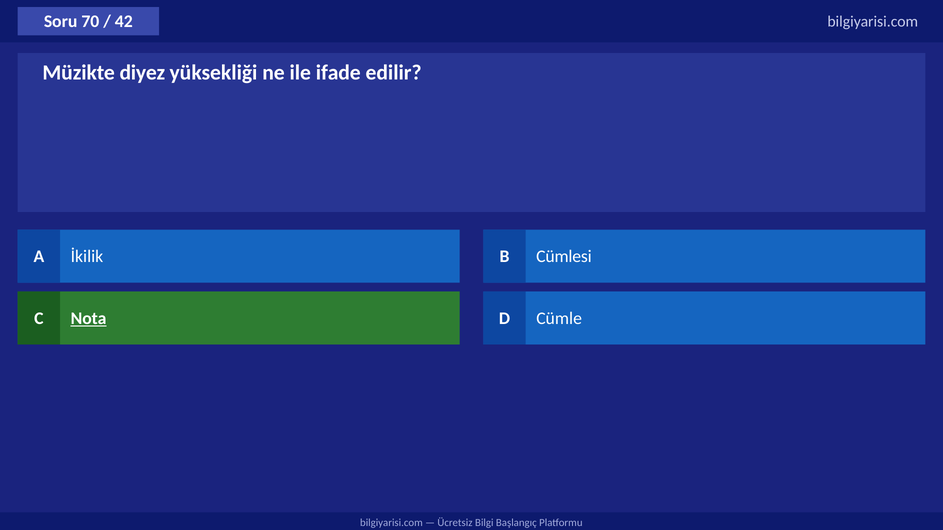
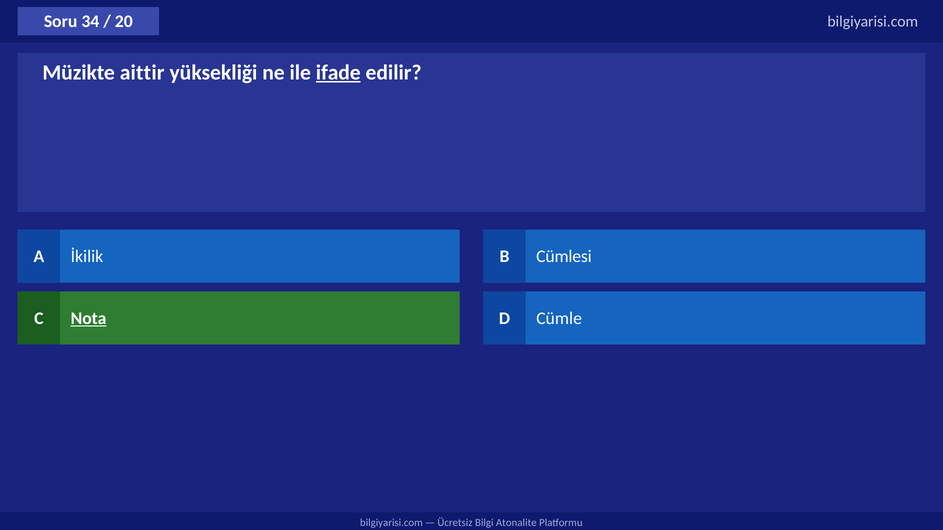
70: 70 -> 34 (90, 22)
42: 42 -> 20 (124, 22)
diyez: diyez -> aittir (142, 73)
ifade underline: none -> present (338, 73)
Başlangıç: Başlangıç -> Atonalite (516, 523)
